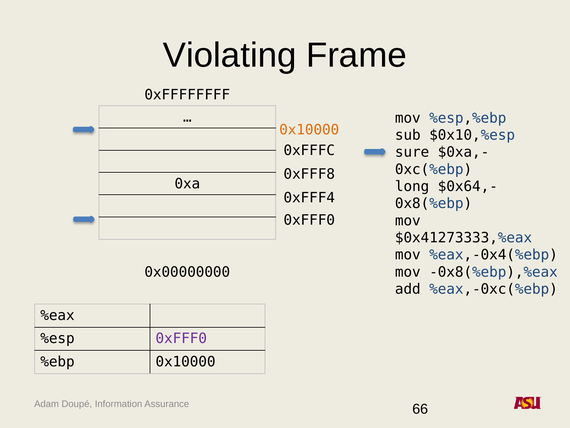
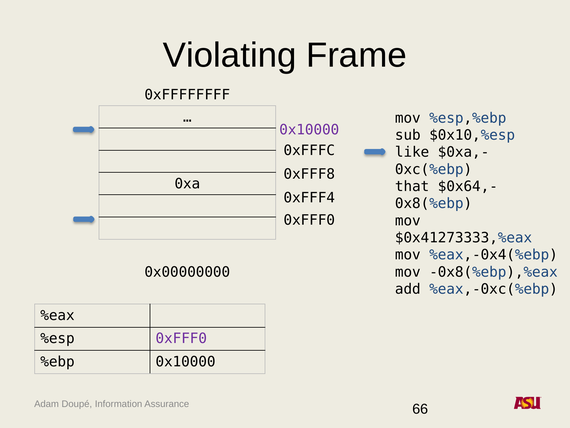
0x10000 colour: orange -> purple (309, 130)
sure: sure -> like (412, 152)
long: long -> that (412, 186)
